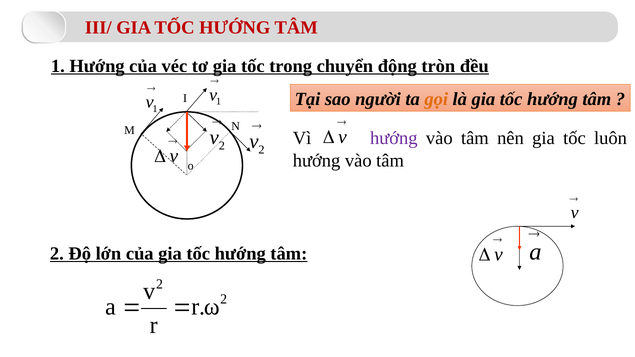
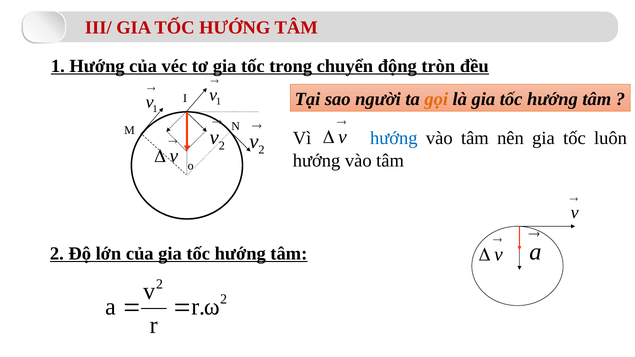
hướng colour: purple -> blue (394, 138)
